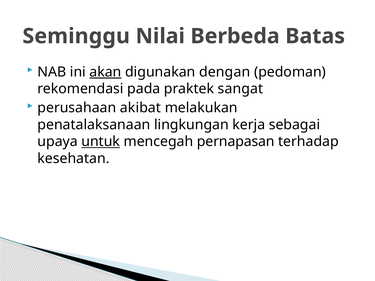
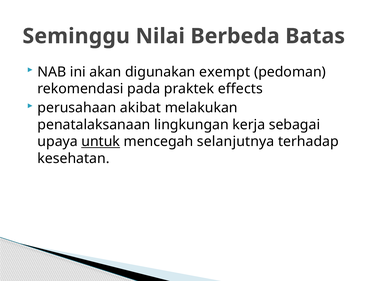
akan underline: present -> none (105, 72)
dengan: dengan -> exempt (225, 72)
sangat: sangat -> effects (240, 89)
pernapasan: pernapasan -> selanjutnya (236, 142)
